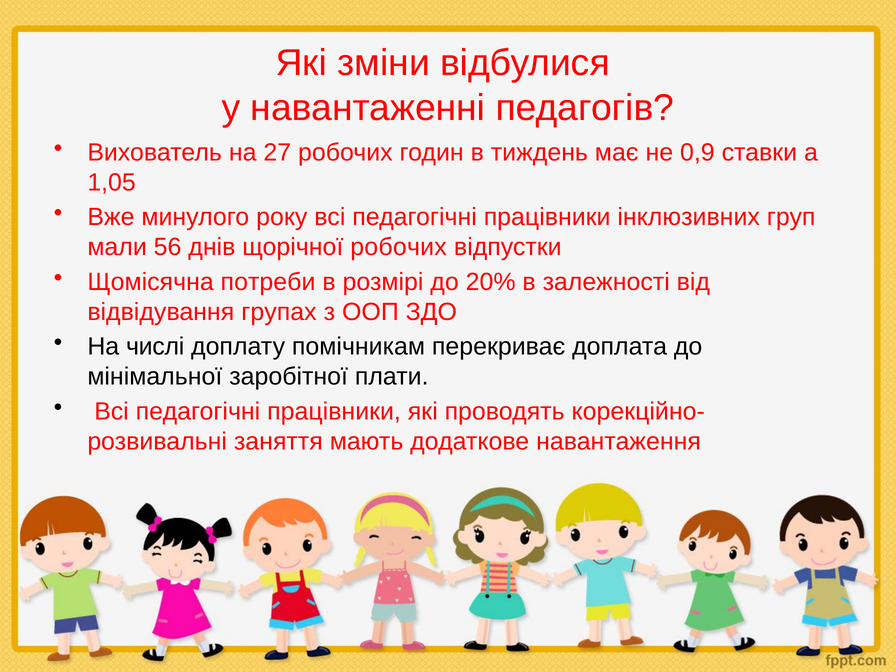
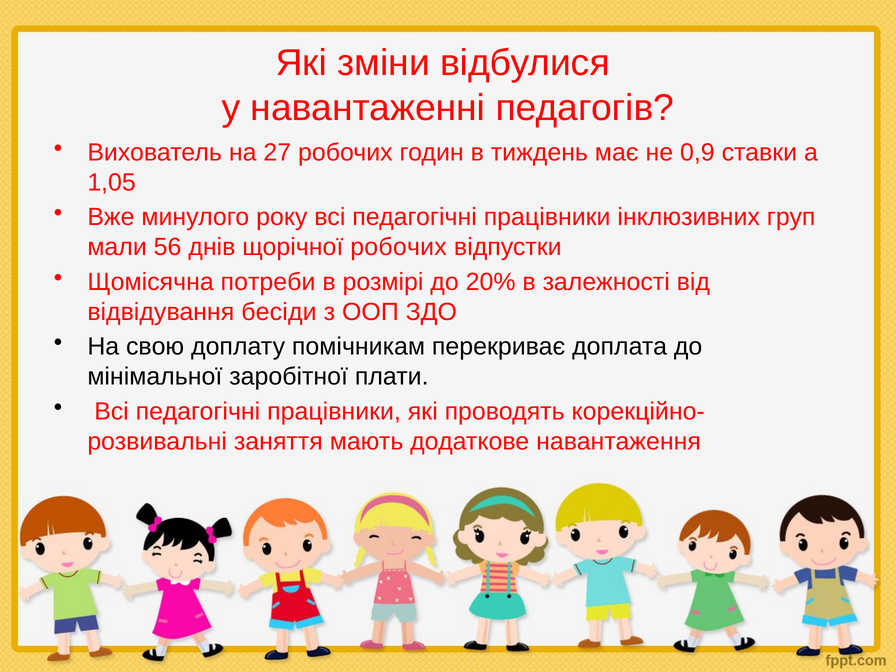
групах: групах -> бесіди (279, 312)
числі: числі -> свою (155, 347)
